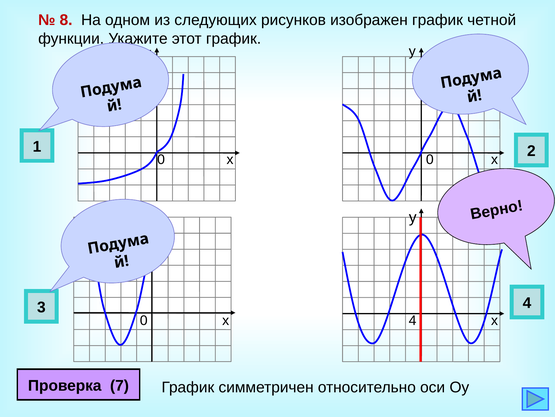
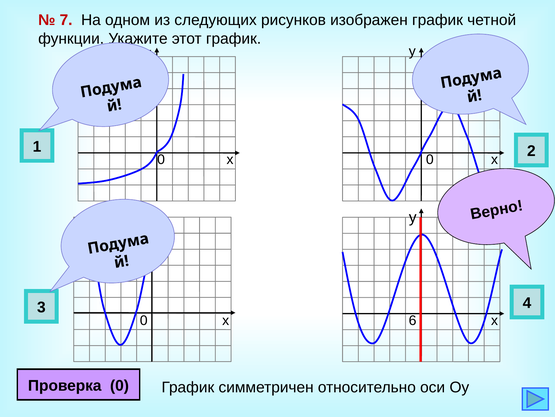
8: 8 -> 7 (66, 20)
0 4: 4 -> 6 (413, 320)
Проверка 7: 7 -> 0 (120, 385)
